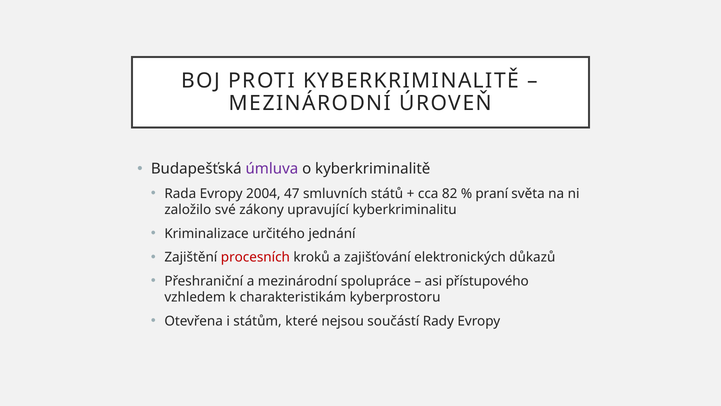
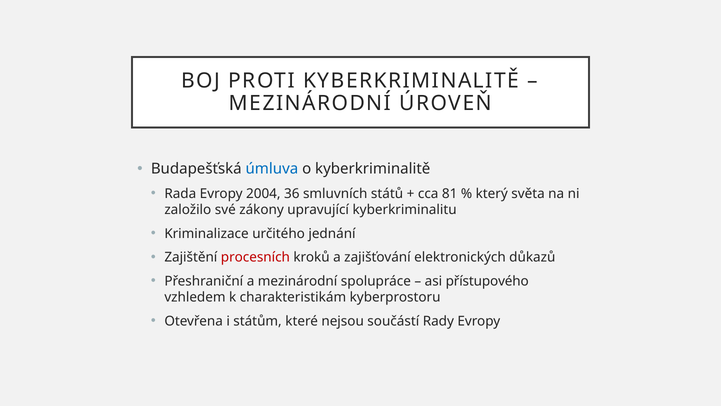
úmluva colour: purple -> blue (272, 169)
47: 47 -> 36 (292, 193)
82: 82 -> 81 (450, 193)
praní: praní -> který (492, 193)
